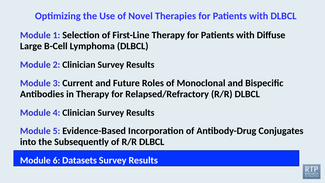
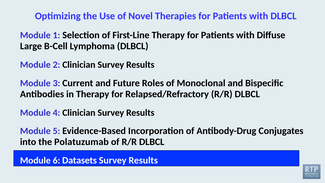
Subsequently: Subsequently -> Polatuzumab (81, 142)
